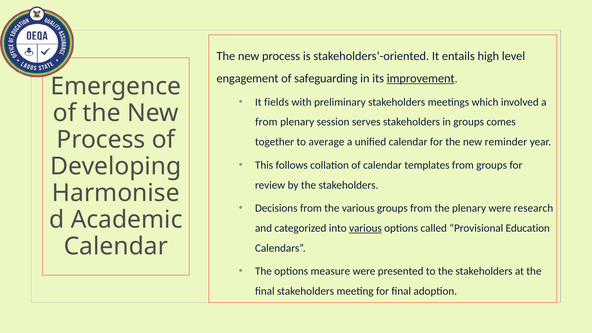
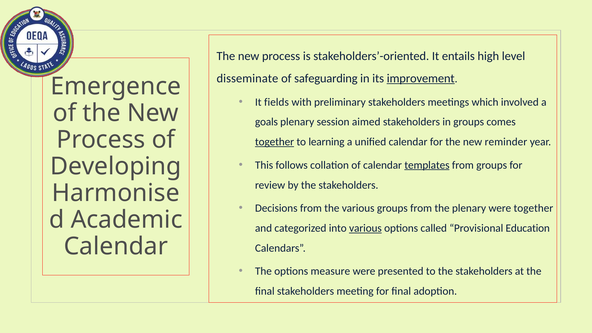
engagement: engagement -> disseminate (247, 78)
from: from -> goals (266, 122)
serves: serves -> aimed (366, 122)
together underline: none -> present (275, 142)
average: average -> learning (327, 142)
templates underline: none -> present (427, 165)
were research: research -> together (533, 208)
